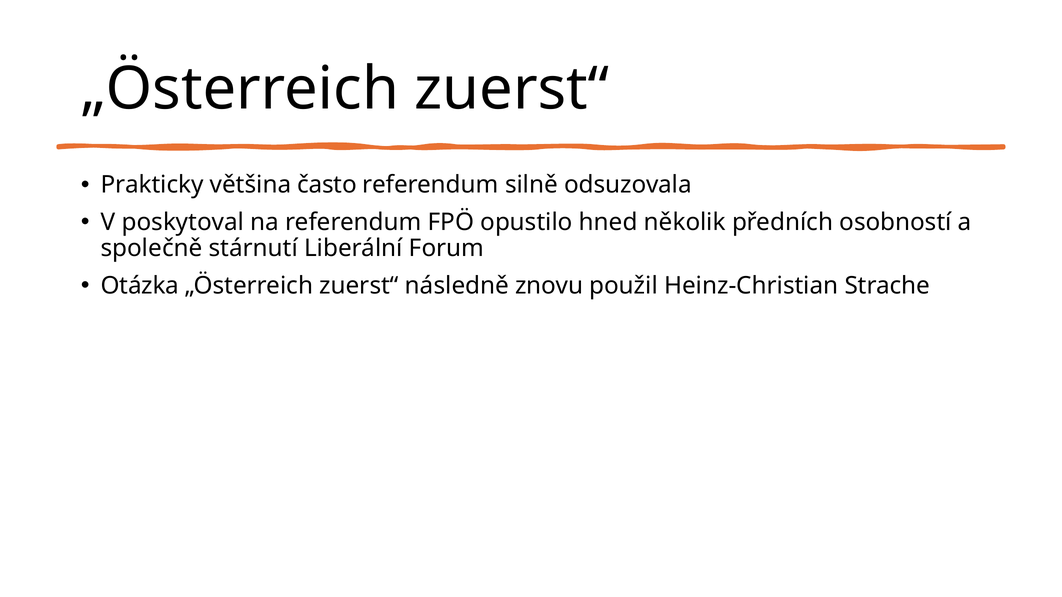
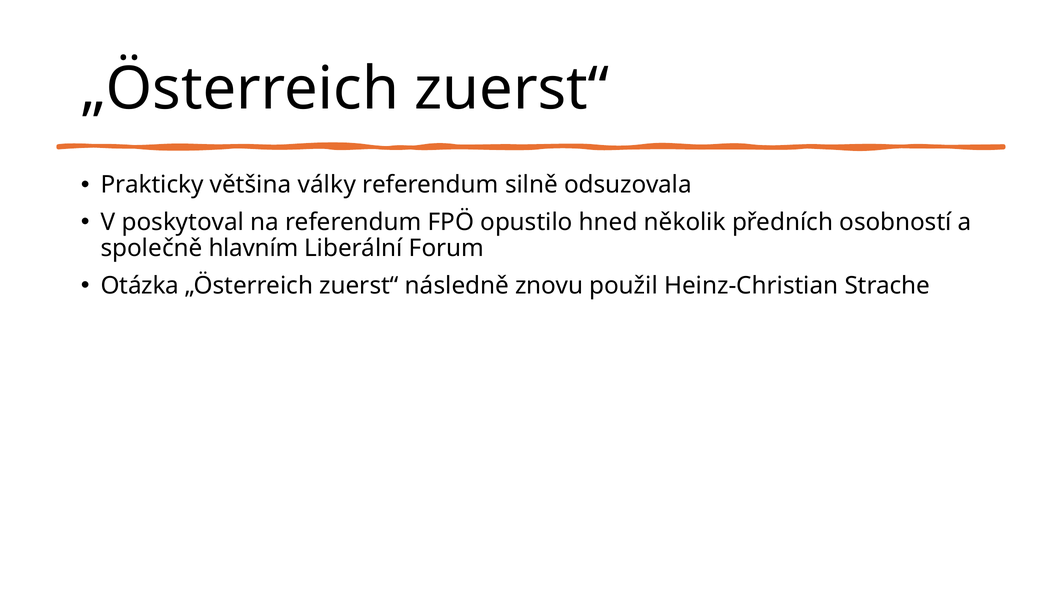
často: často -> války (327, 185)
stárnutí: stárnutí -> hlavním (254, 249)
